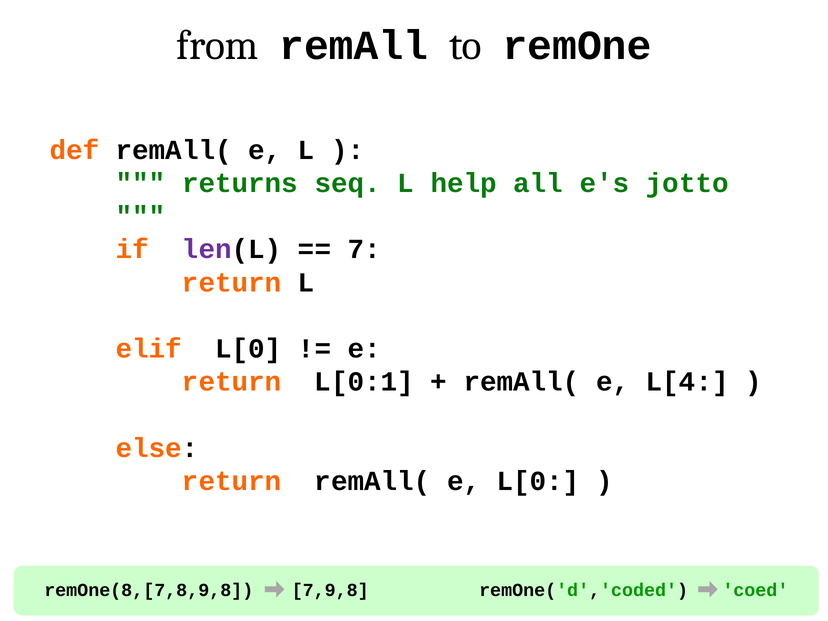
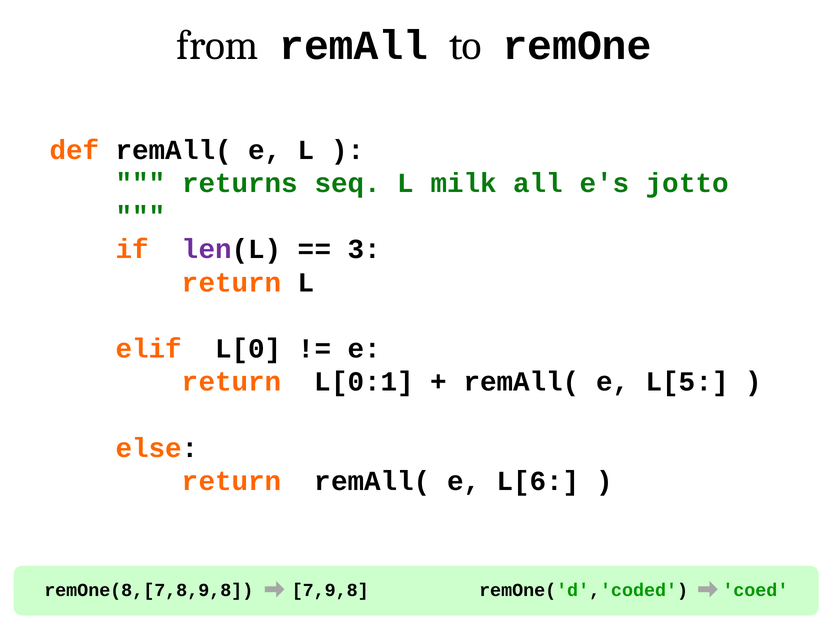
help: help -> milk (464, 183)
7: 7 -> 3 (364, 249)
L[4: L[4 -> L[5 (687, 382)
e L[0: L[0 -> L[6 (538, 481)
